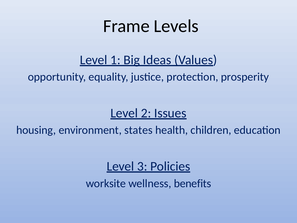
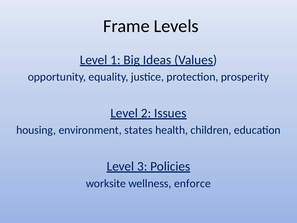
benefits: benefits -> enforce (192, 183)
